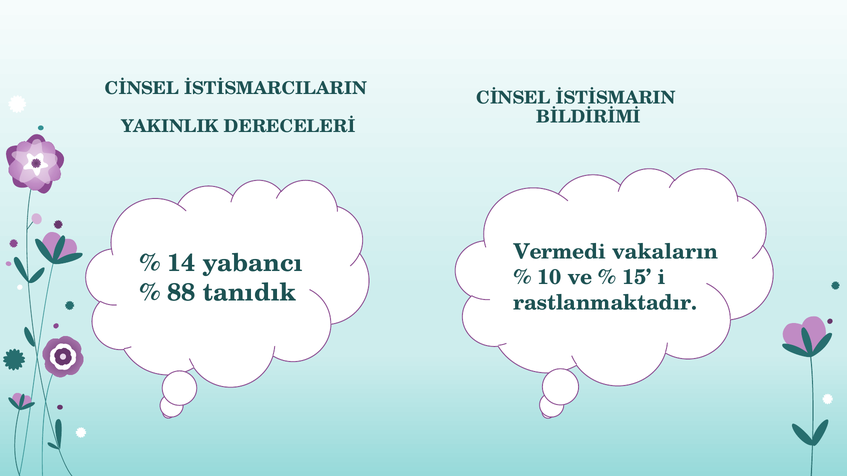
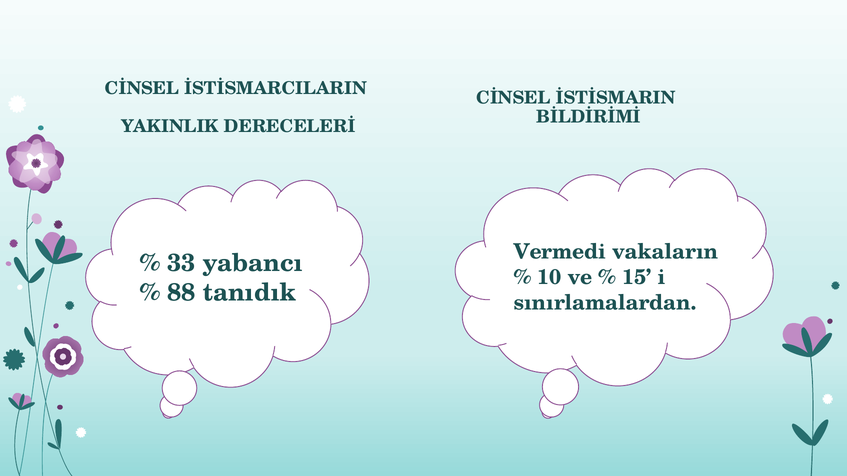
14: 14 -> 33 (181, 263)
rastlanmaktadır: rastlanmaktadır -> sınırlamalardan (605, 303)
